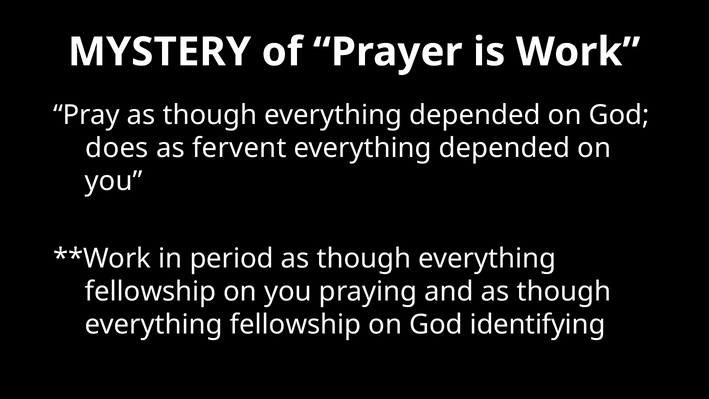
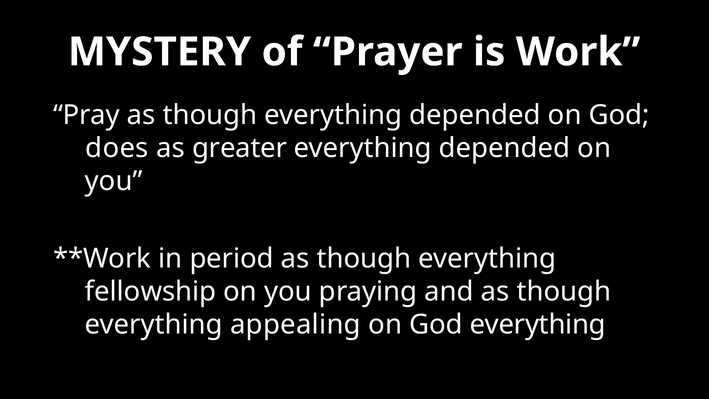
fervent: fervent -> greater (240, 148)
fellowship: fellowship -> appealing (295, 325)
God identifying: identifying -> everything (538, 325)
